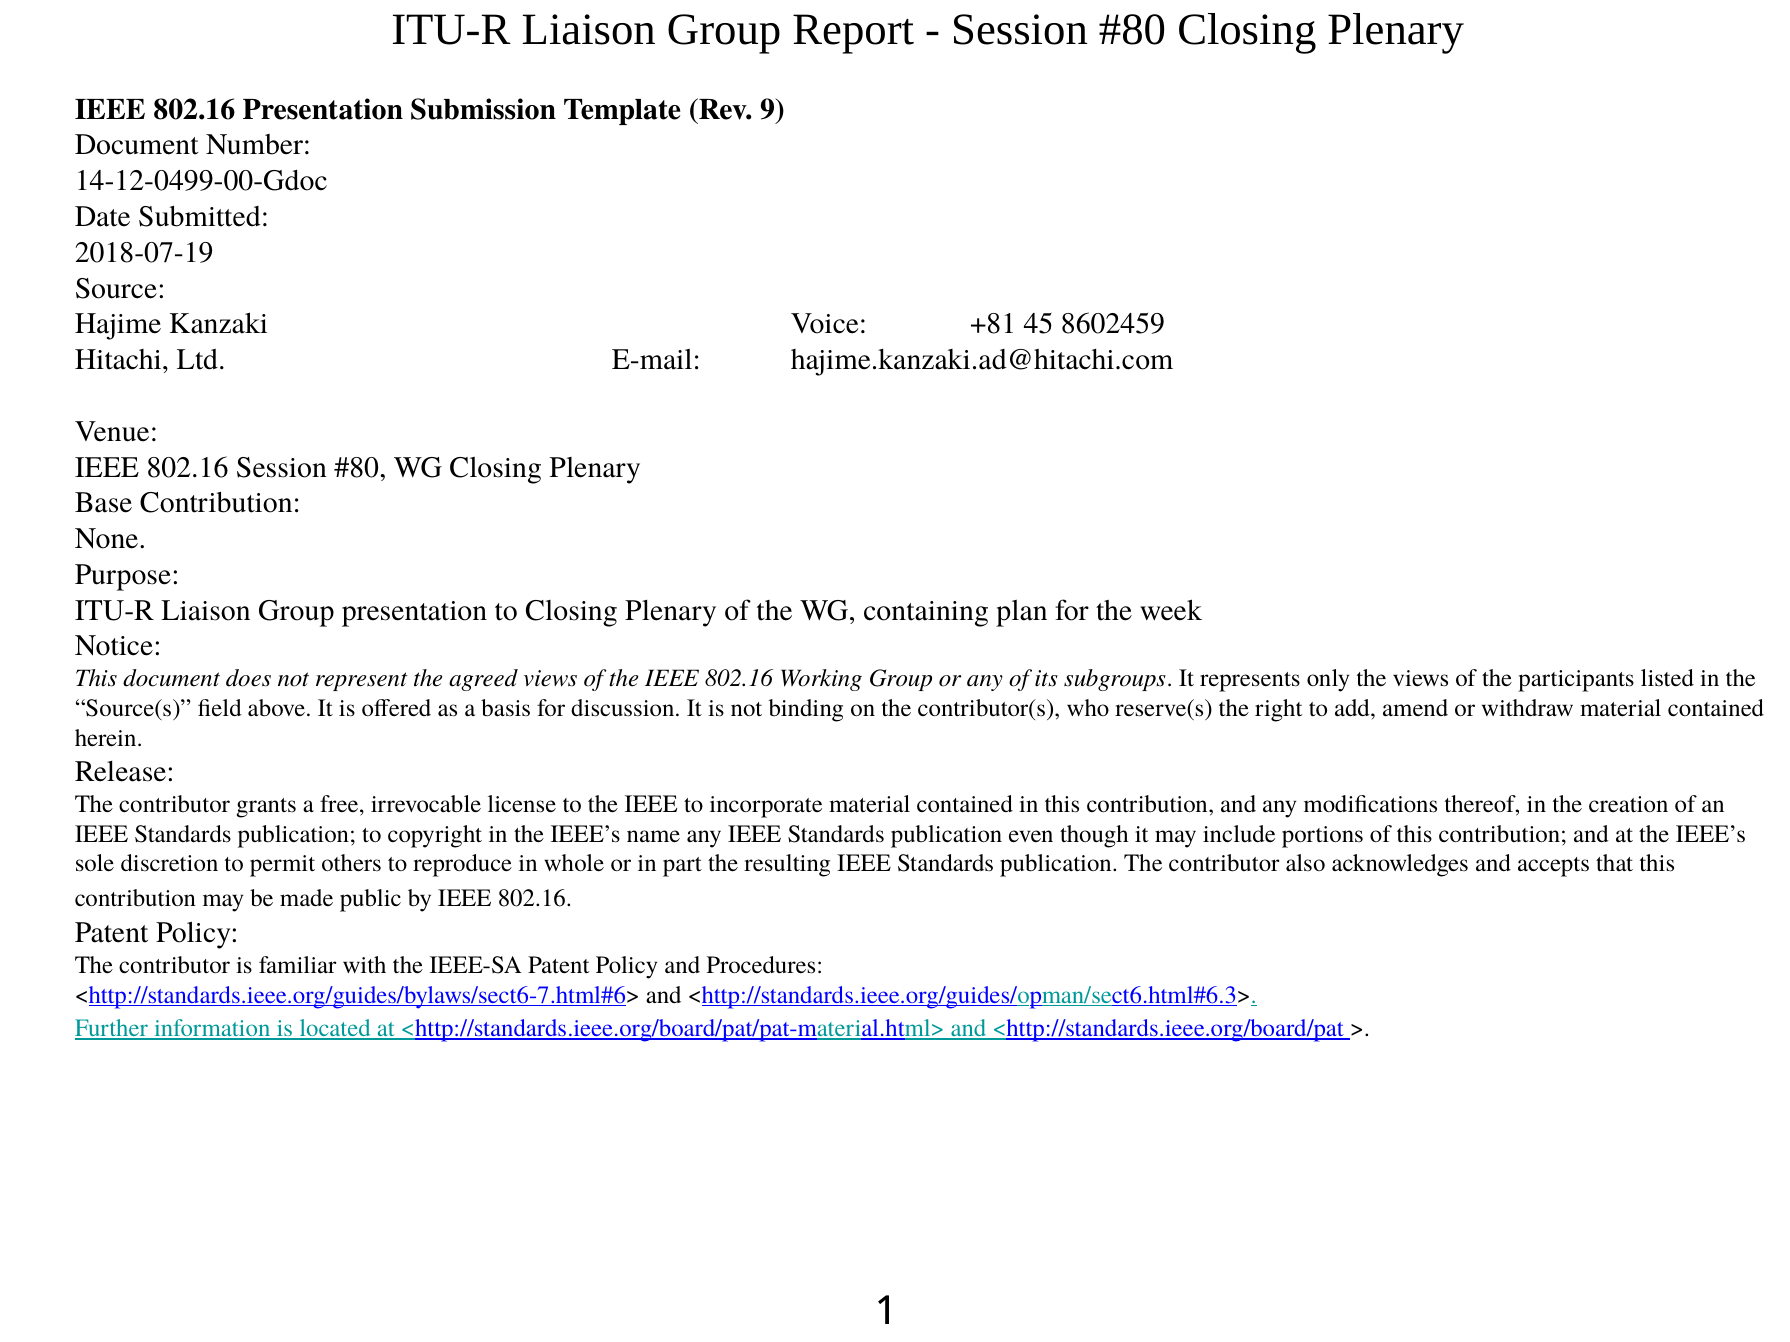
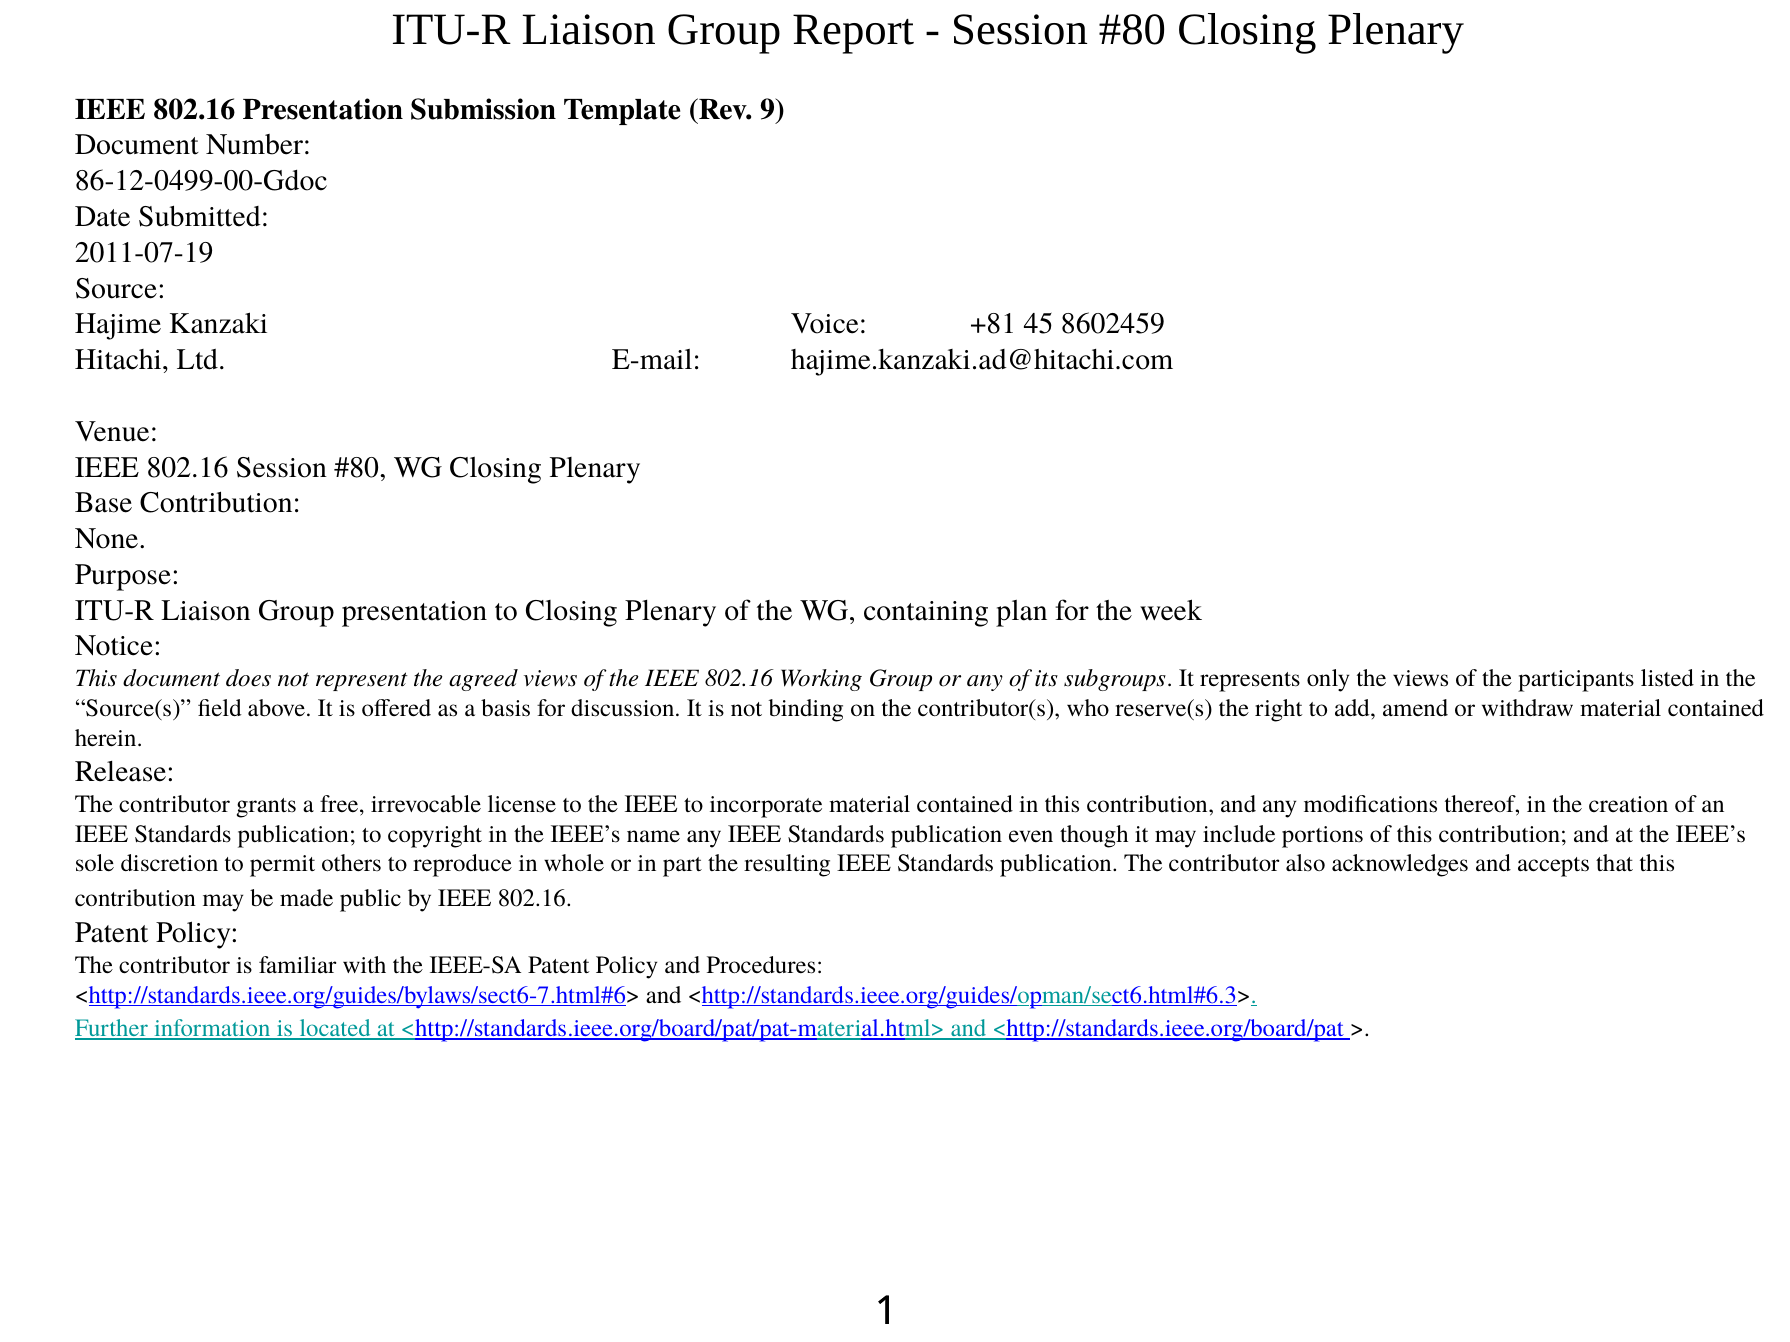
14-12-0499-00-Gdoc: 14-12-0499-00-Gdoc -> 86-12-0499-00-Gdoc (201, 181)
2018-07-19: 2018-07-19 -> 2011-07-19 (144, 253)
